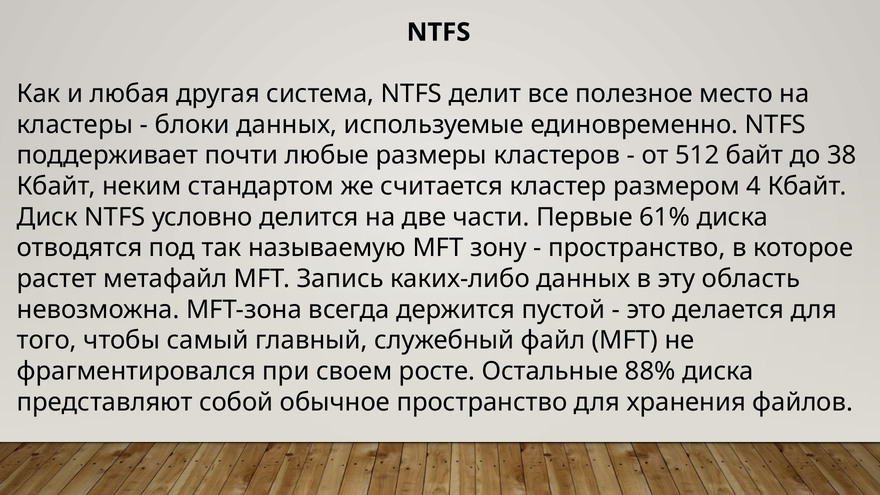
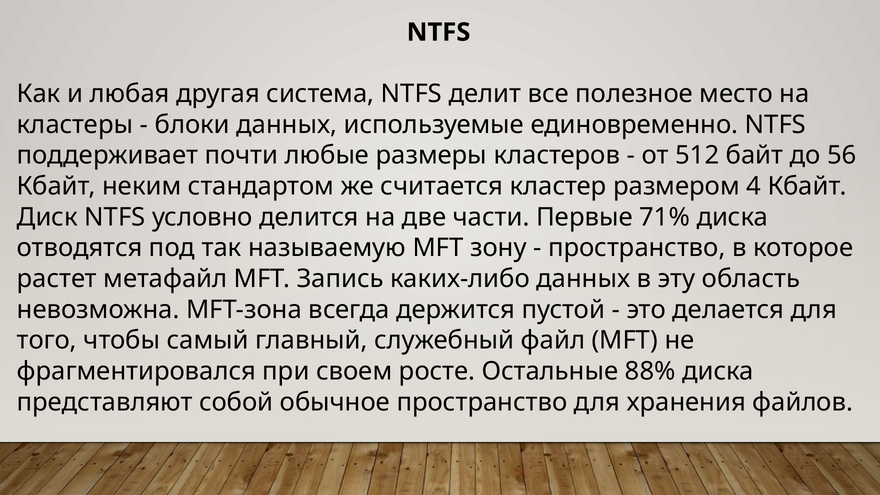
38: 38 -> 56 (842, 156)
61%: 61% -> 71% (665, 217)
